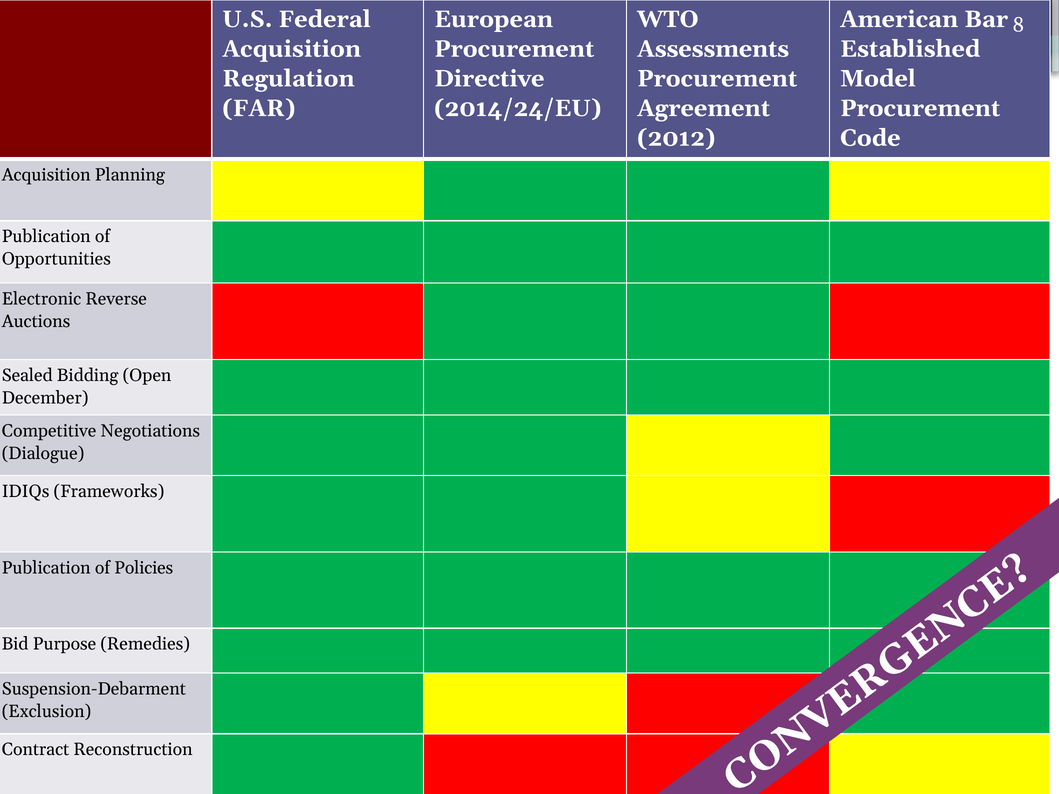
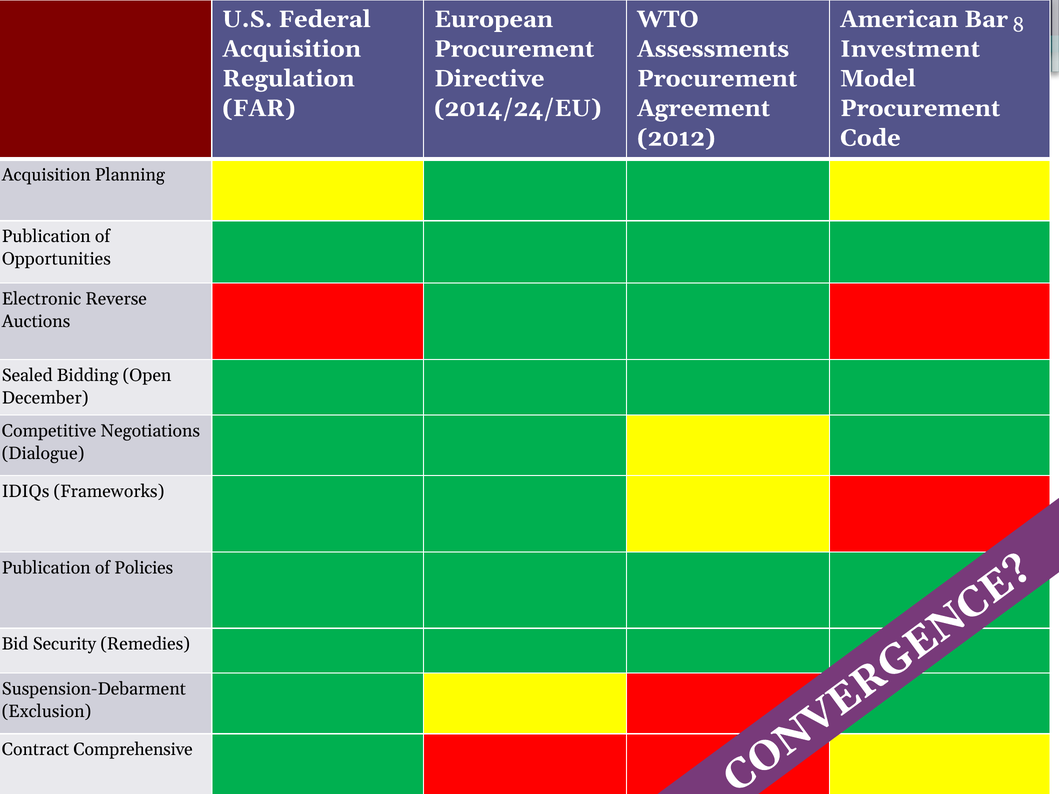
Established: Established -> Investment (910, 49)
Purpose: Purpose -> Security (64, 644)
Reconstruction: Reconstruction -> Comprehensive (133, 750)
